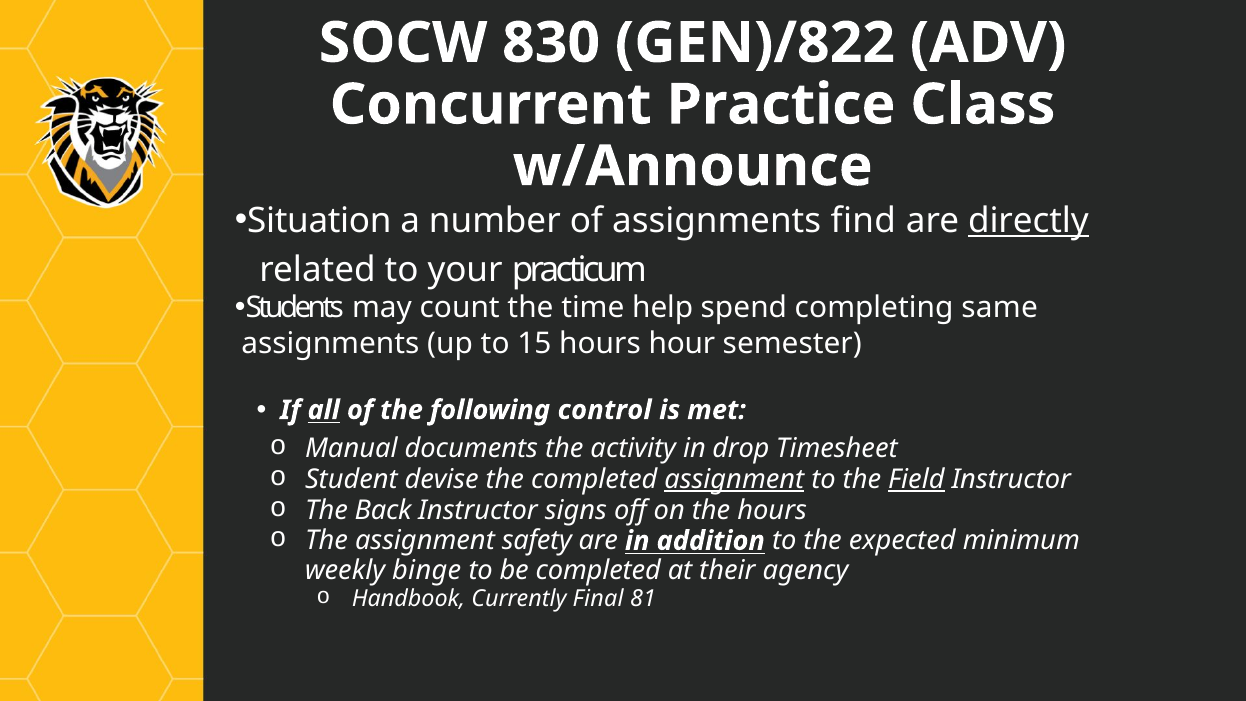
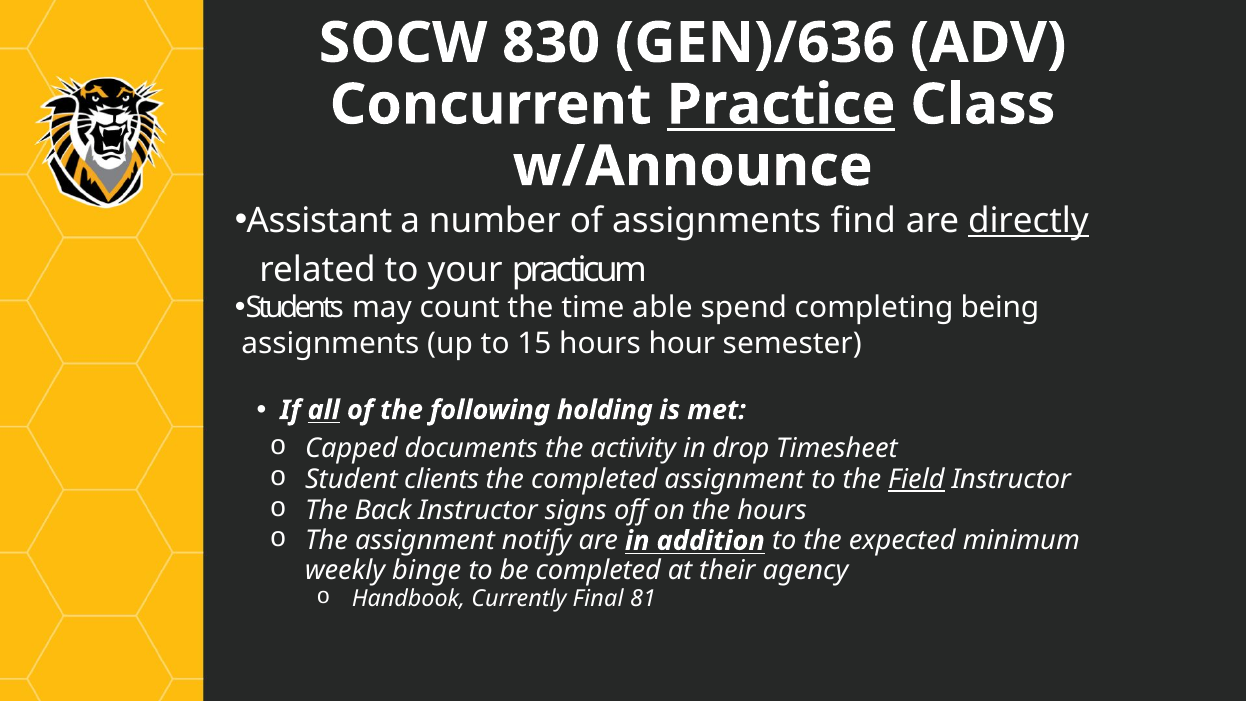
GEN)/822: GEN)/822 -> GEN)/636 (755, 43)
Practice underline: none -> present (781, 105)
Situation: Situation -> Assistant (319, 221)
help: help -> able (662, 308)
same: same -> being (1000, 308)
control: control -> holding (605, 410)
Manual: Manual -> Capped (351, 449)
devise: devise -> clients (442, 479)
assignment underline: present -> none (734, 479)
safety: safety -> notify (537, 541)
